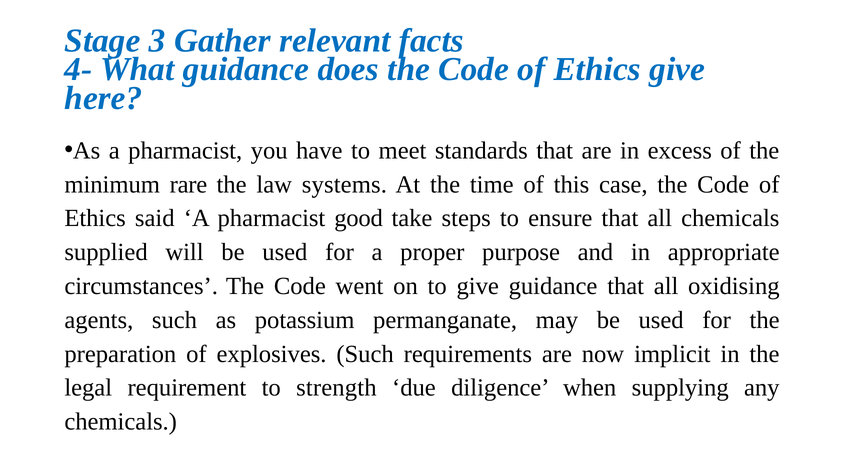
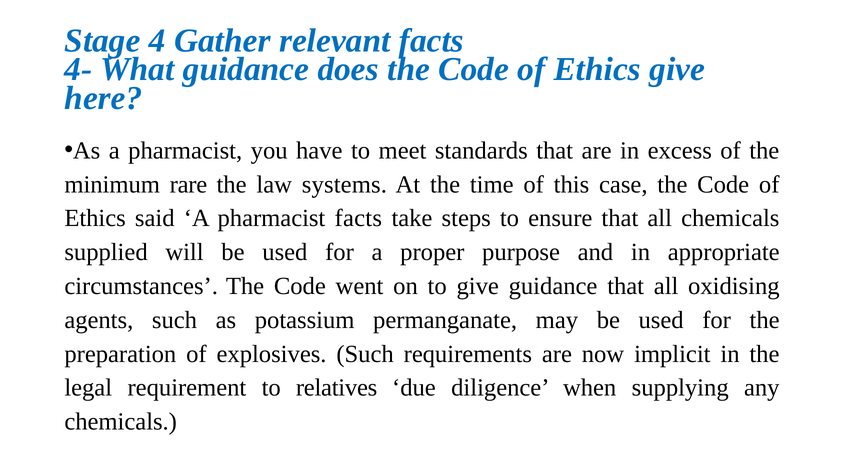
3: 3 -> 4 (157, 41)
pharmacist good: good -> facts (358, 218)
strength: strength -> relatives (337, 388)
